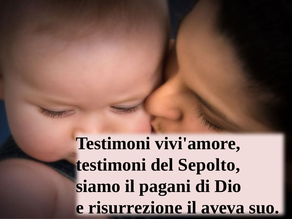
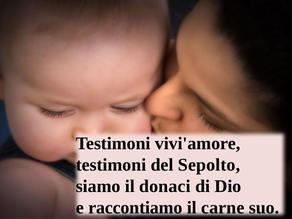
pagani: pagani -> donaci (165, 186)
risurrezione: risurrezione -> raccontiamo (135, 208)
aveva: aveva -> carne (223, 208)
